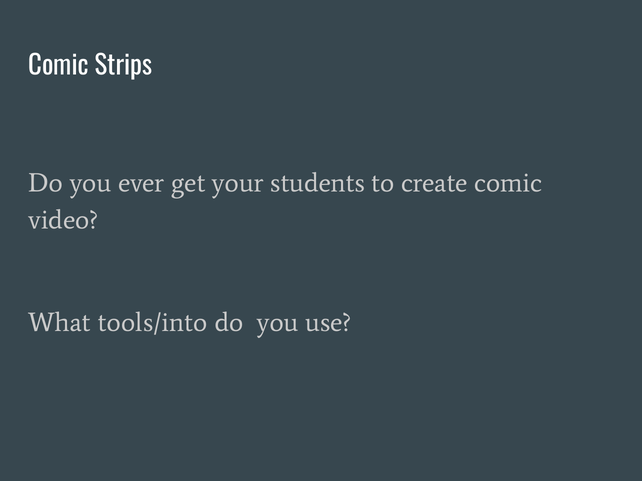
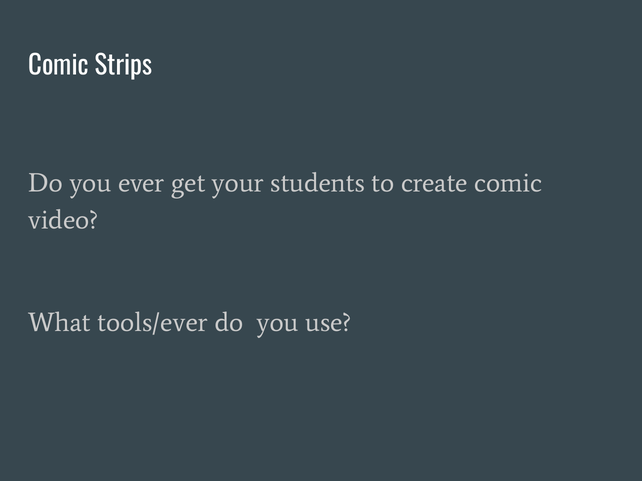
tools/into: tools/into -> tools/ever (153, 323)
